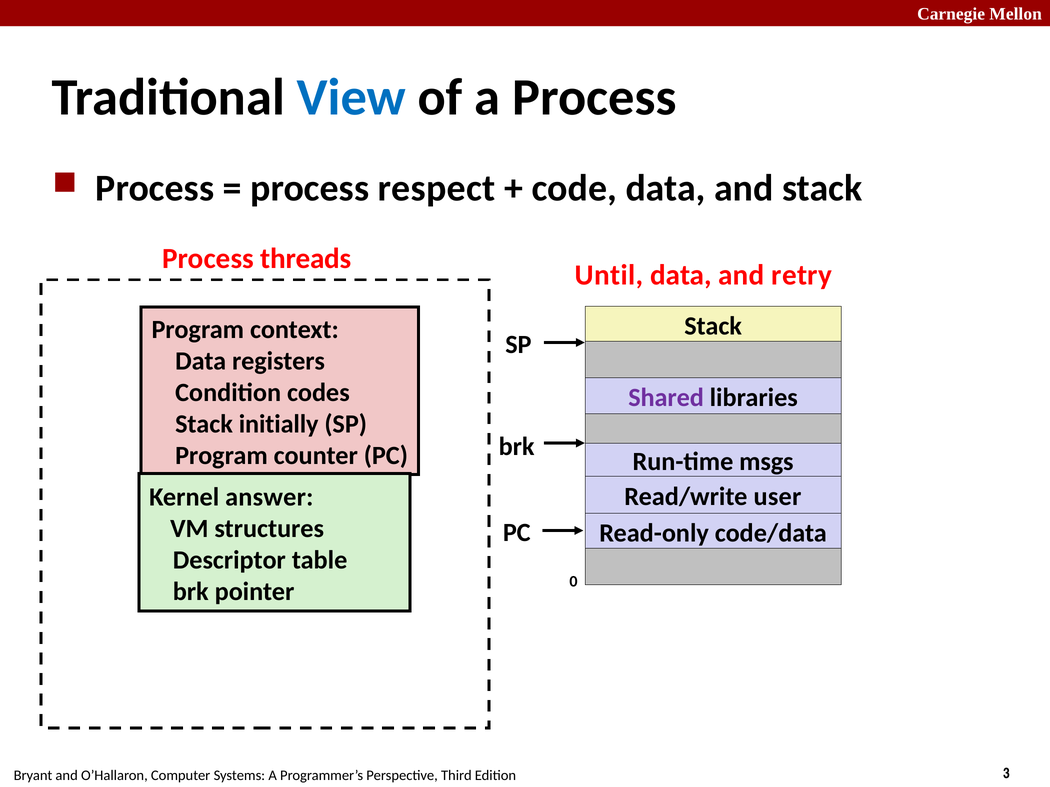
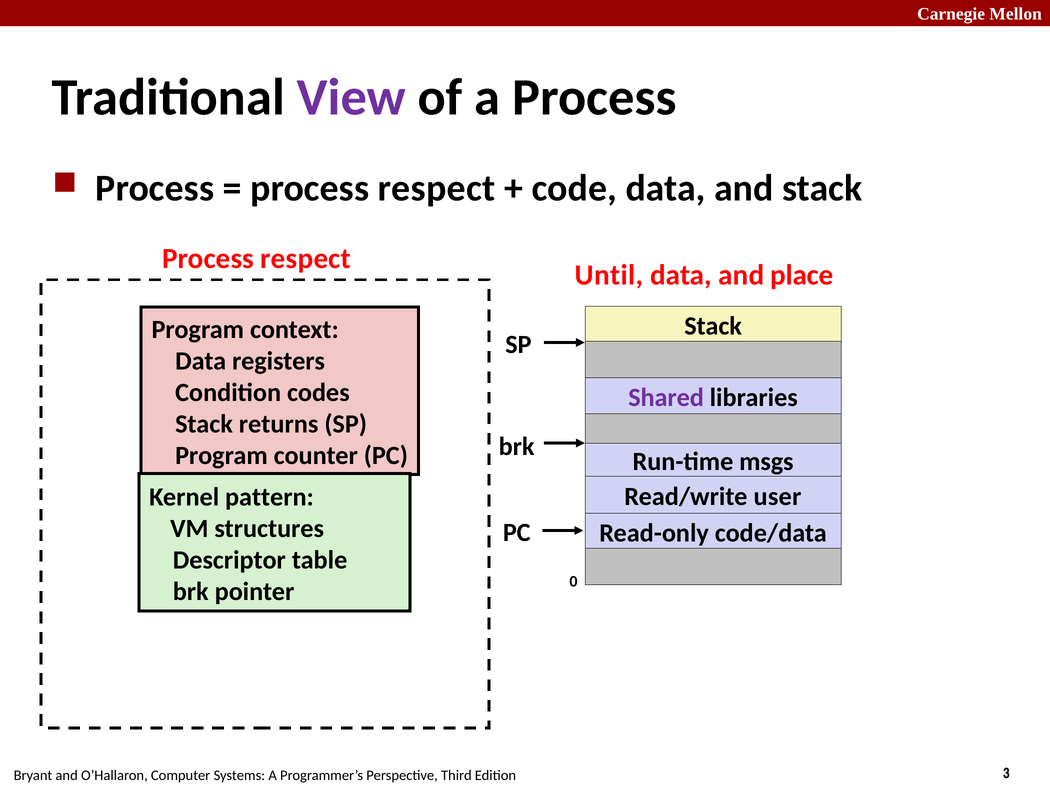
View colour: blue -> purple (351, 97)
threads: threads -> respect (306, 259)
retry: retry -> place (802, 275)
initially: initially -> returns (279, 424)
answer: answer -> pattern (269, 497)
